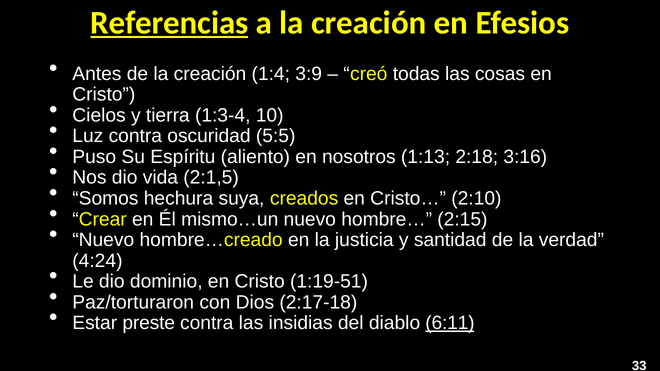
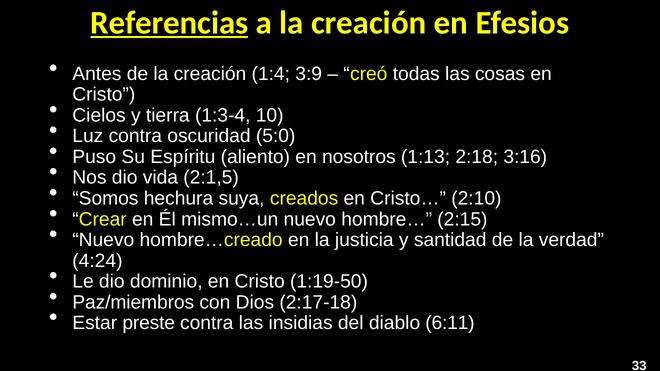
5:5: 5:5 -> 5:0 (276, 136)
1:19-51: 1:19-51 -> 1:19-50 (329, 282)
Paz/torturaron: Paz/torturaron -> Paz/miembros (133, 302)
6:11 underline: present -> none (450, 323)
